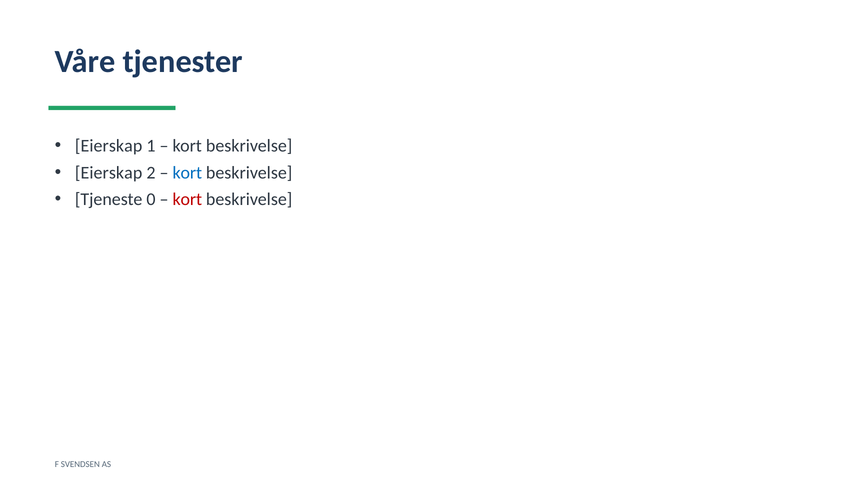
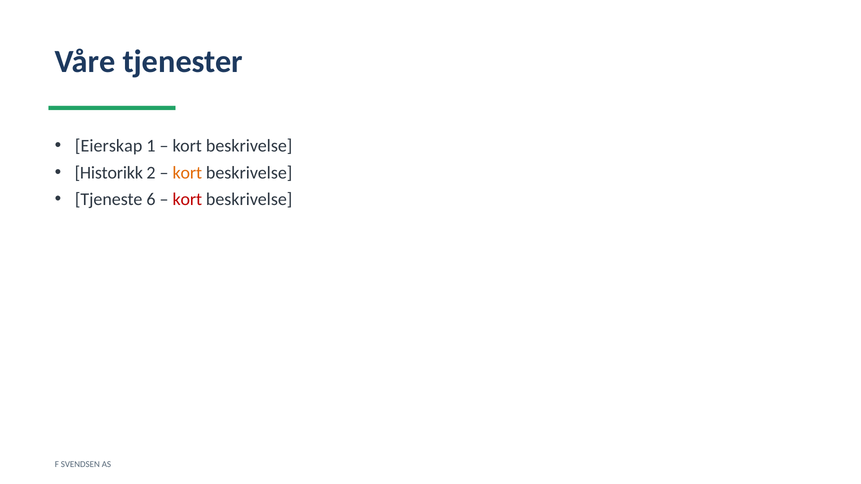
Eierskap: Eierskap -> Historikk (109, 173)
kort colour: blue -> orange (187, 173)
0: 0 -> 6 (151, 200)
